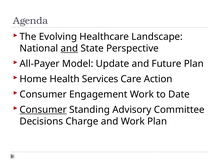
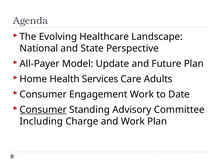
and underline: present -> none (69, 48)
Action: Action -> Adults (158, 79)
Decisions: Decisions -> Including (41, 121)
